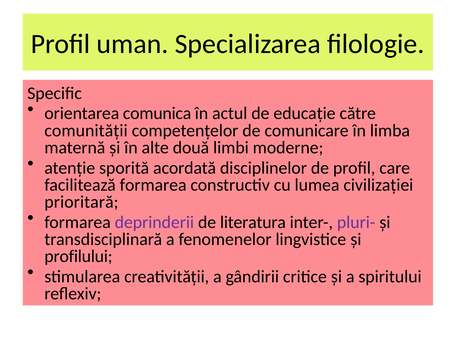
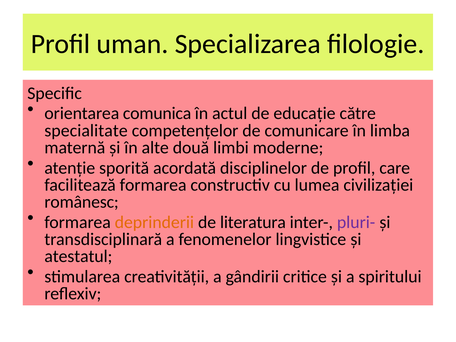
comunității: comunității -> specialitate (86, 131)
prioritară: prioritară -> românesc (82, 202)
deprinderii colour: purple -> orange (154, 222)
profilului: profilului -> atestatul (78, 256)
